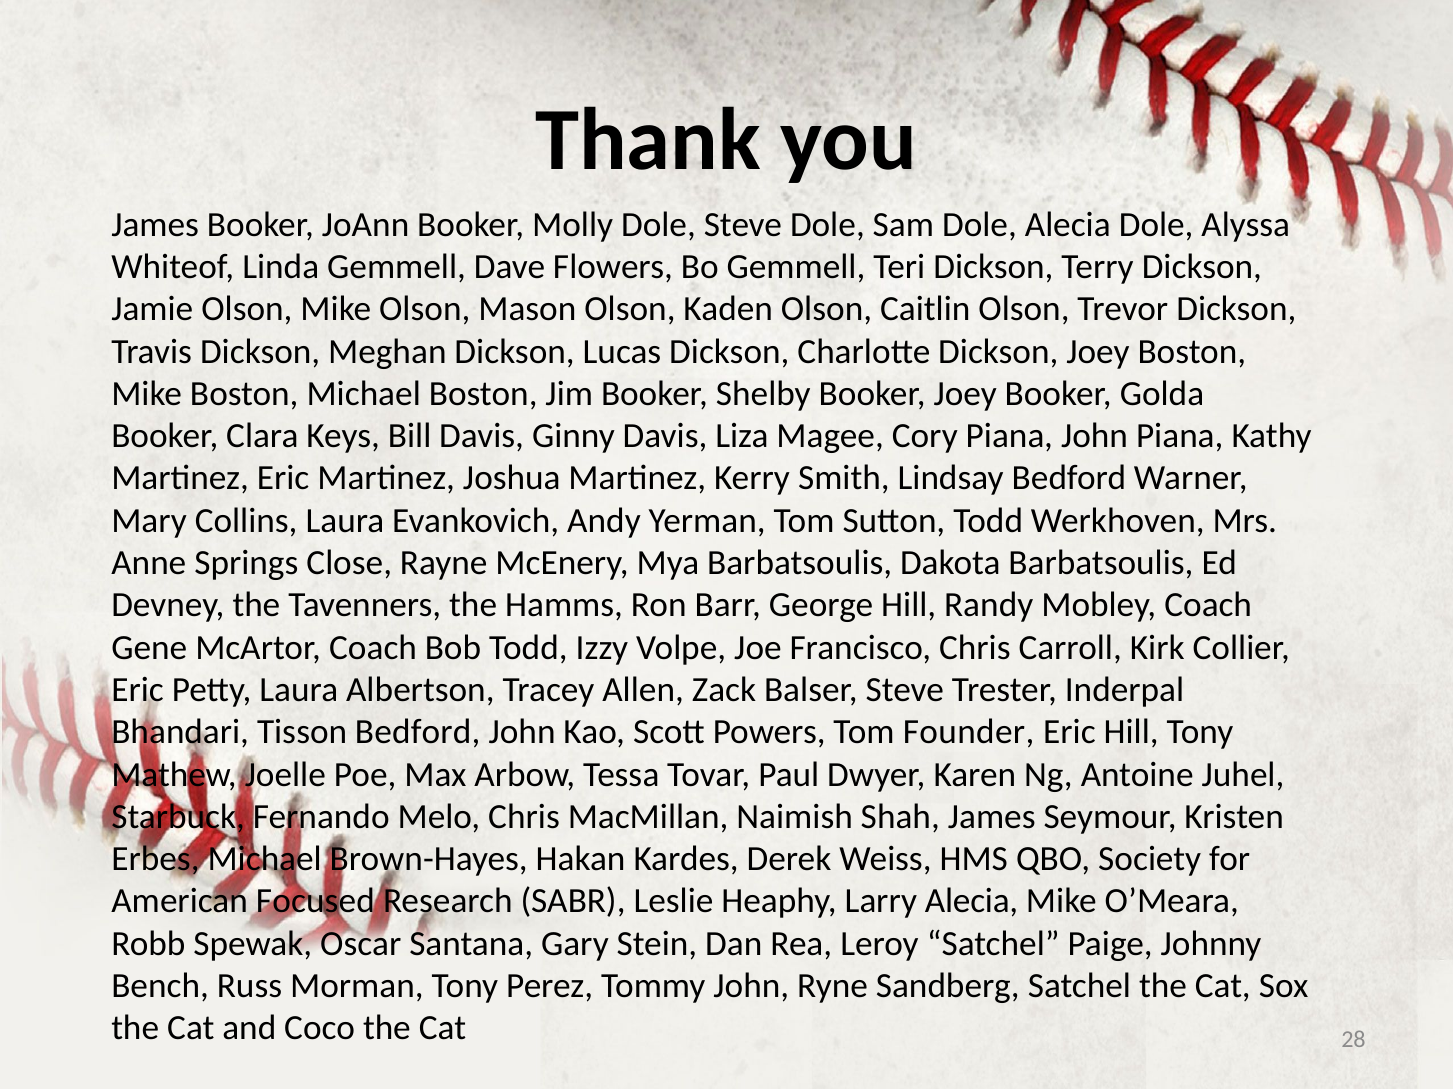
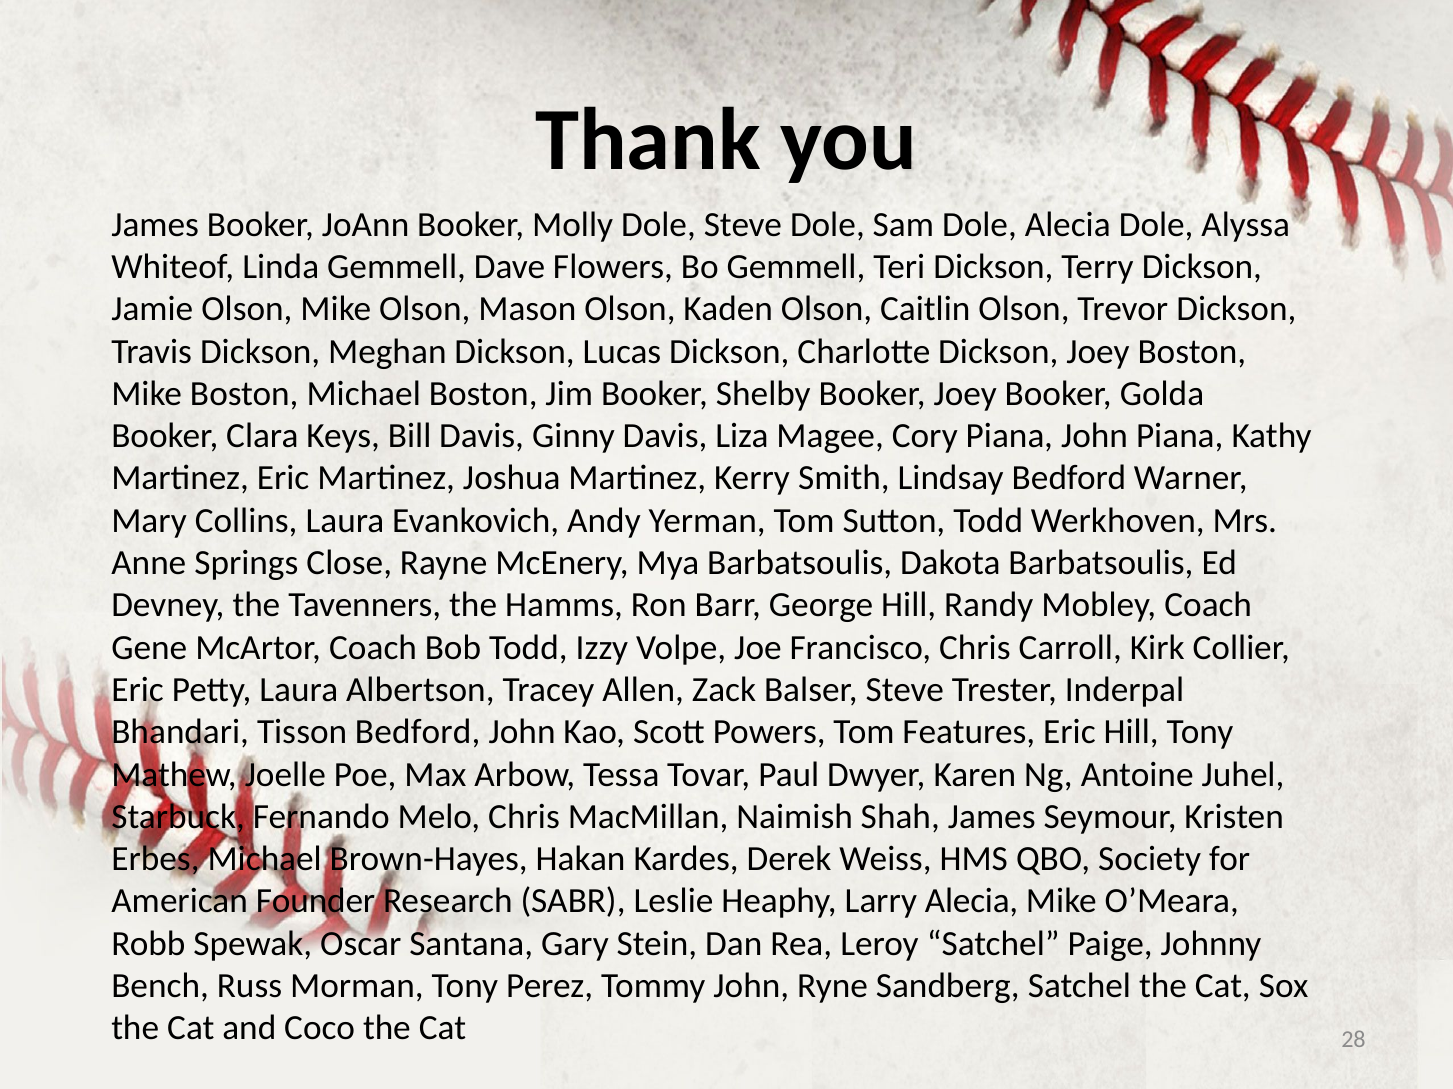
Founder: Founder -> Features (969, 733)
Focused: Focused -> Founder (316, 902)
